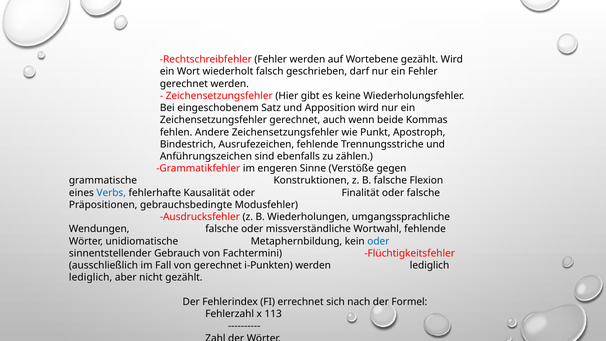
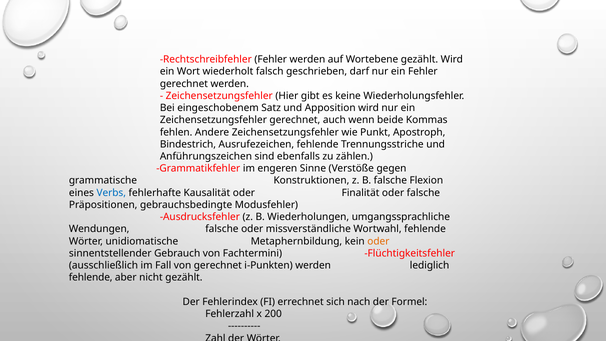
oder colour: blue -> orange (378, 241)
lediglich: lediglich -> fehlende (91, 277)
113: 113 -> 200 (273, 314)
